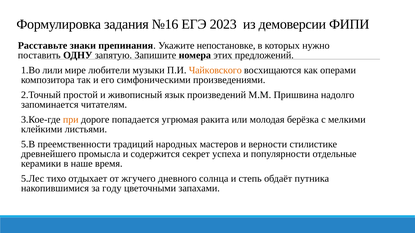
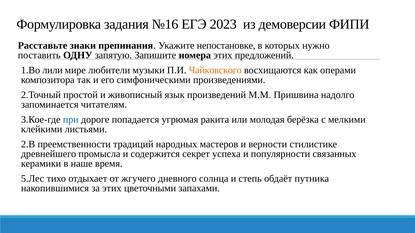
при colour: orange -> blue (71, 120)
5.В: 5.В -> 2.В (28, 145)
отдельные: отдельные -> связанных (335, 154)
за году: году -> этих (112, 189)
